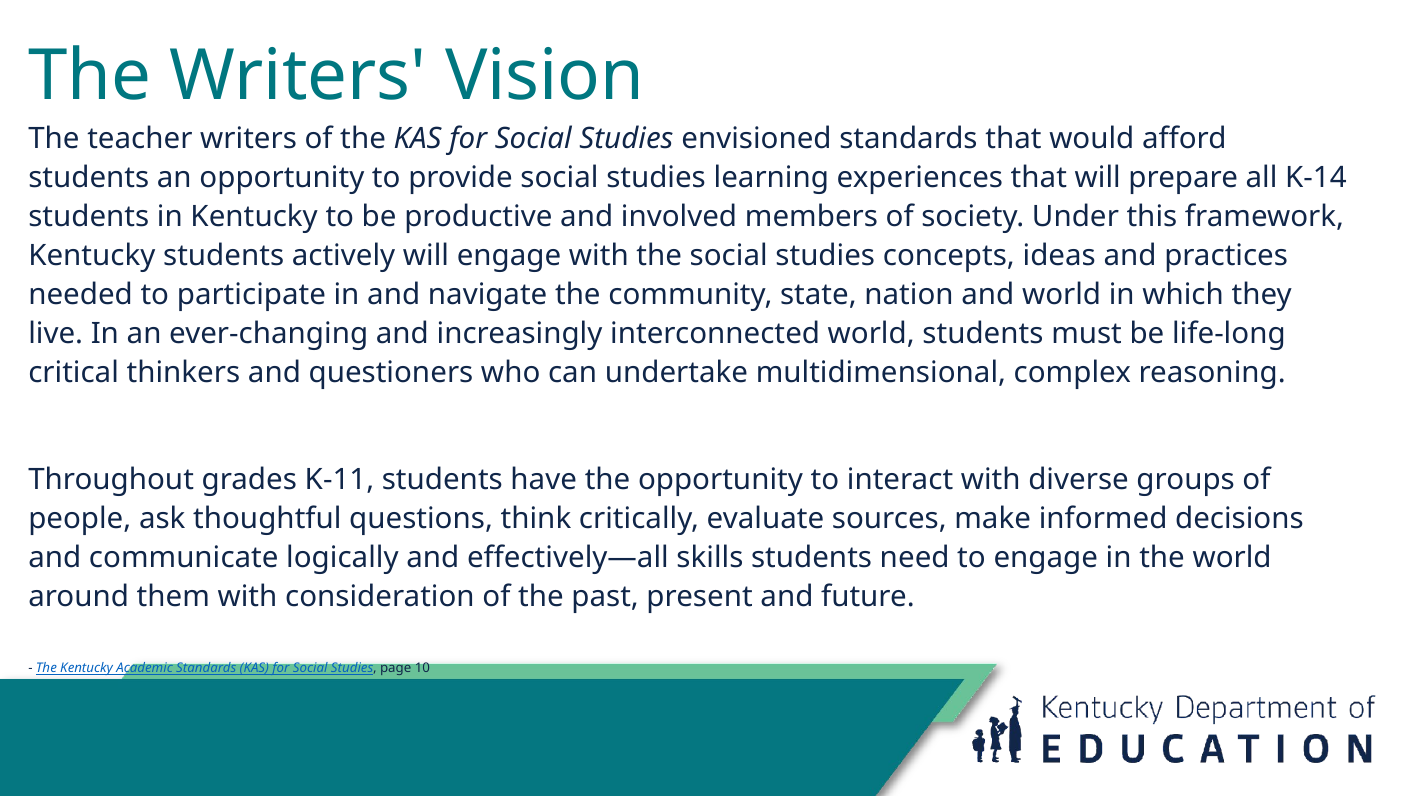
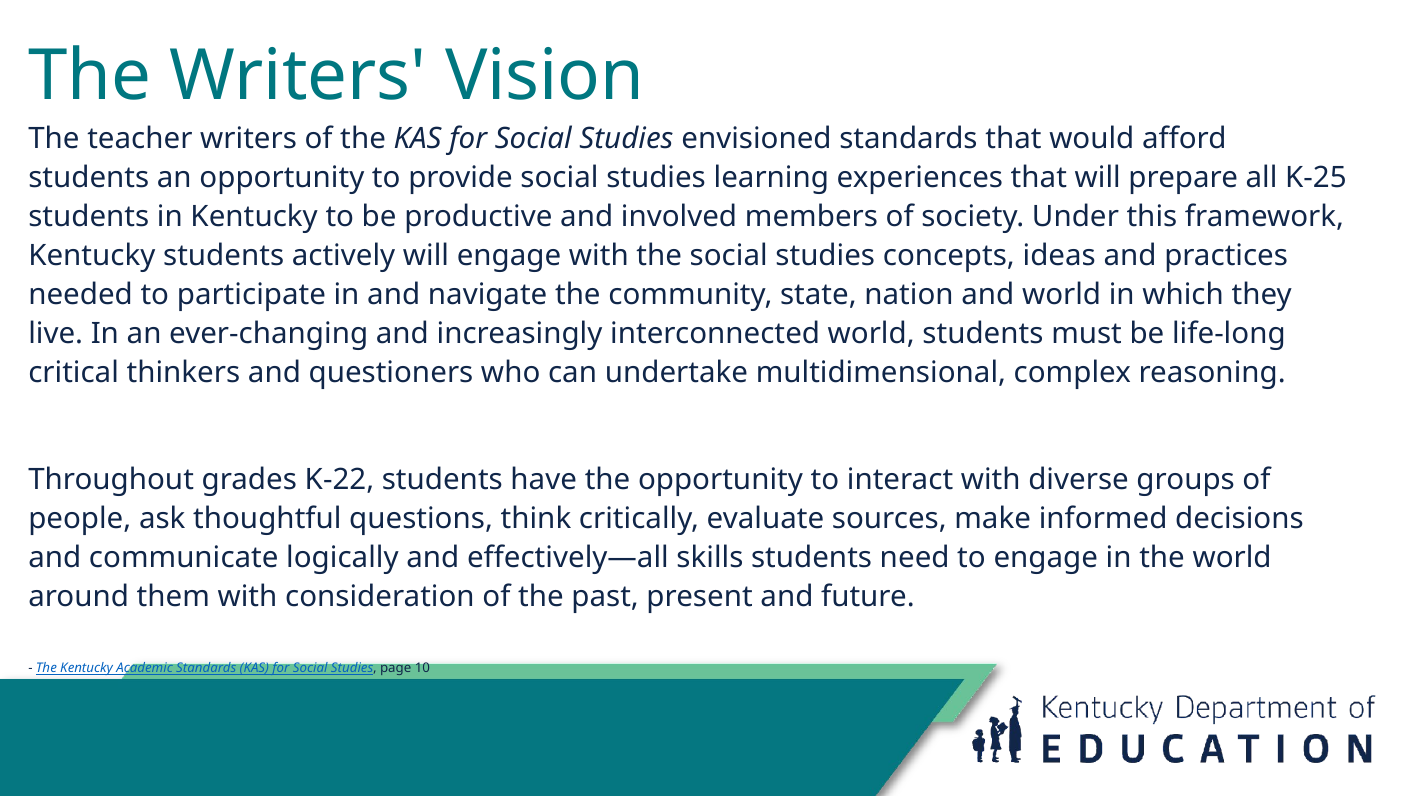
K-14: K-14 -> K-25 (1316, 178)
K-11: K-11 -> K-22 (339, 480)
